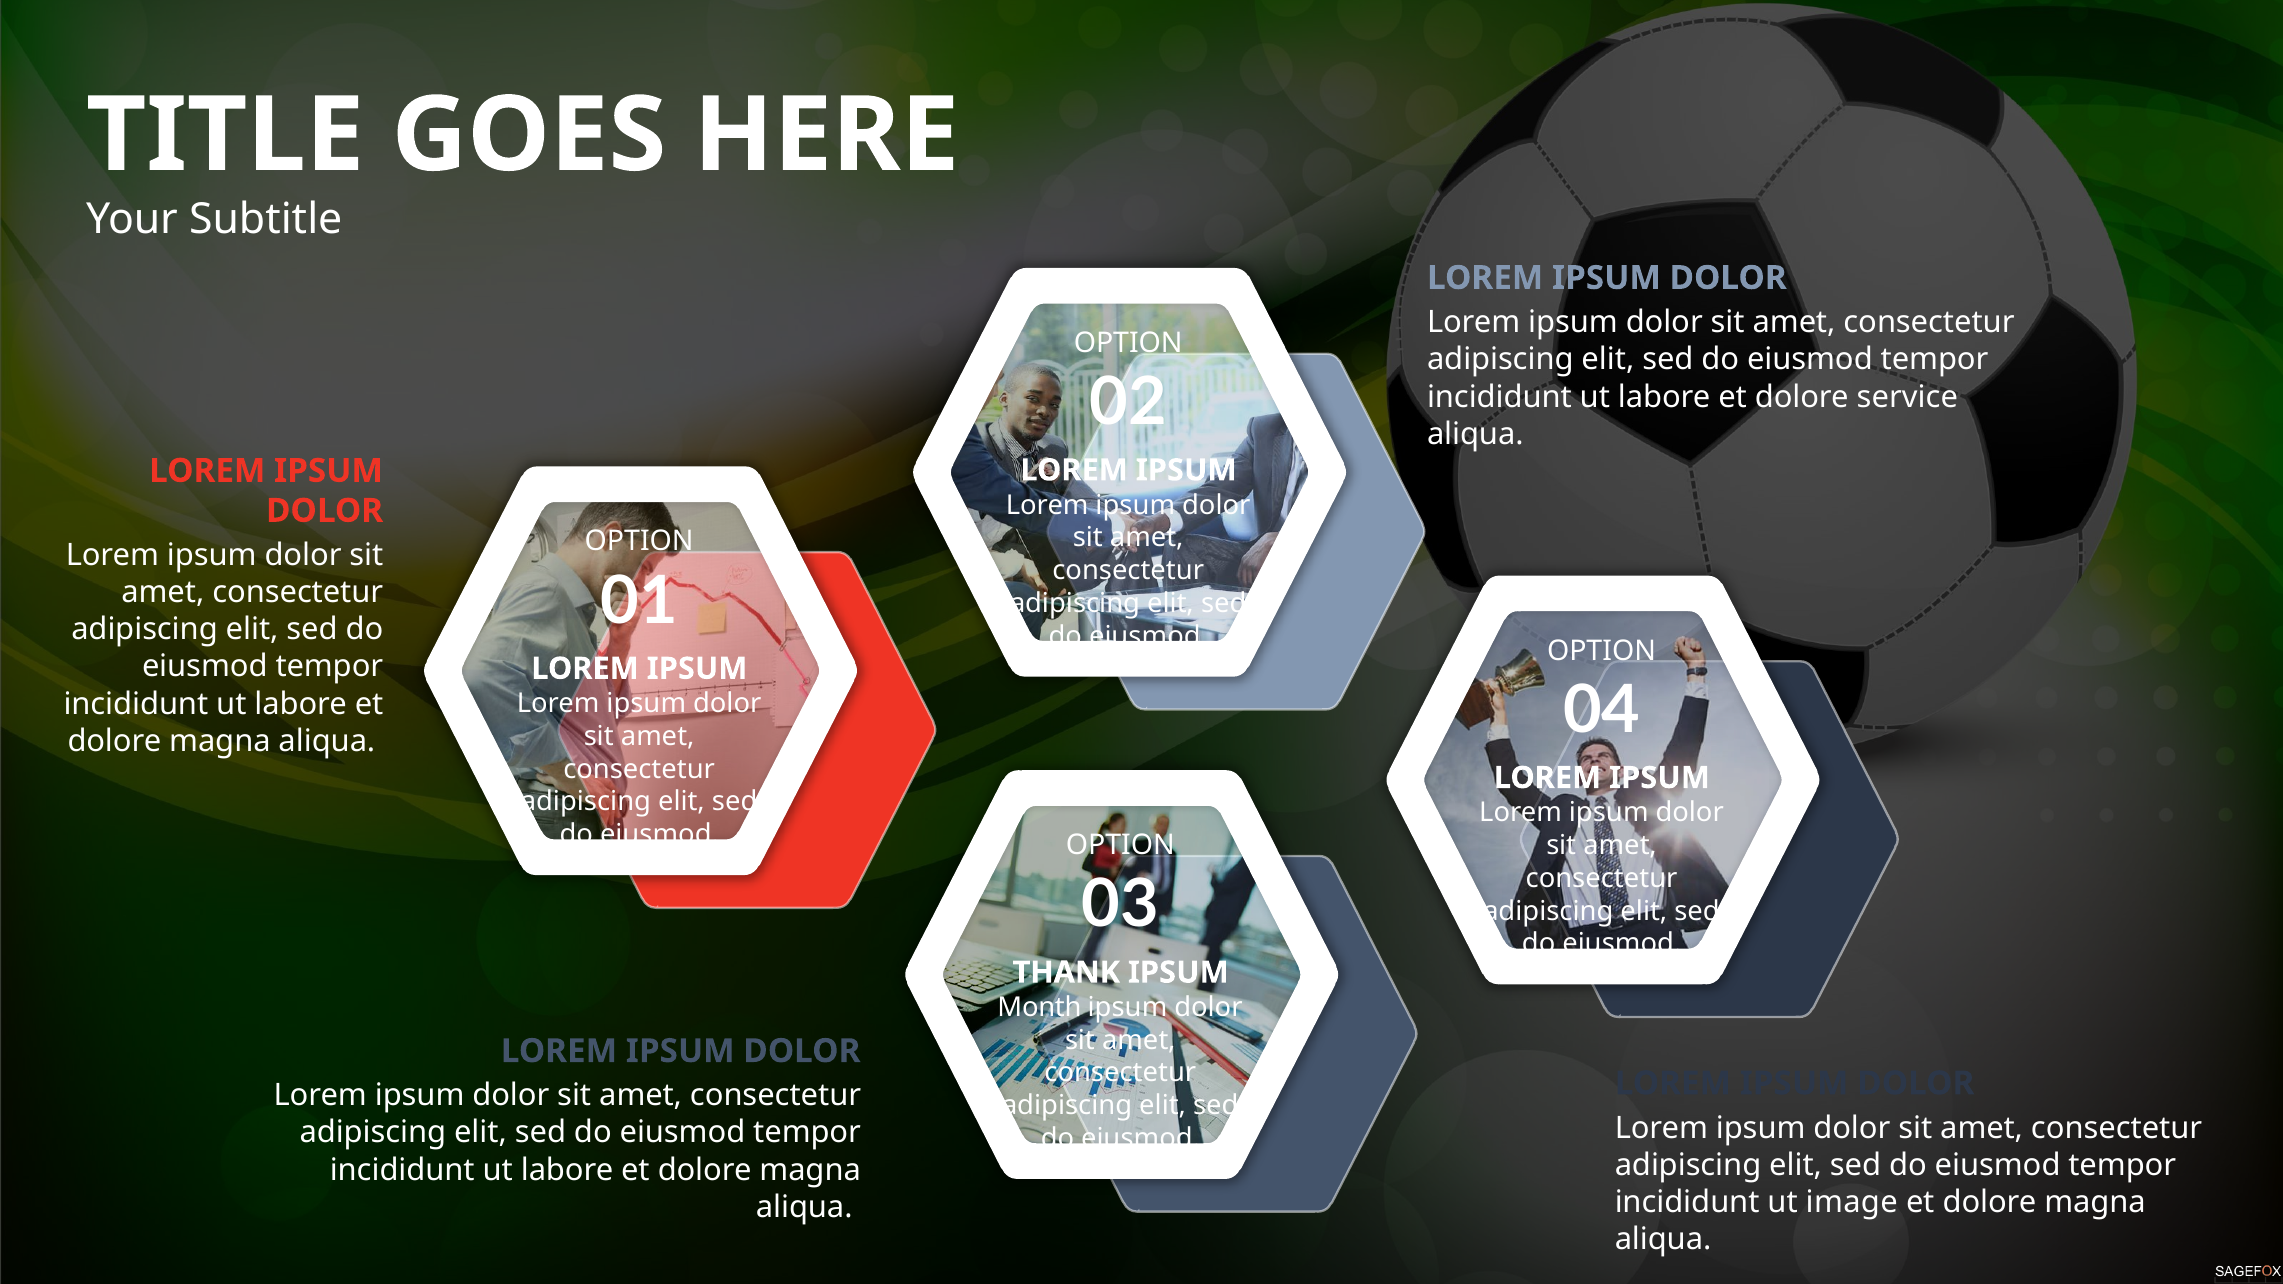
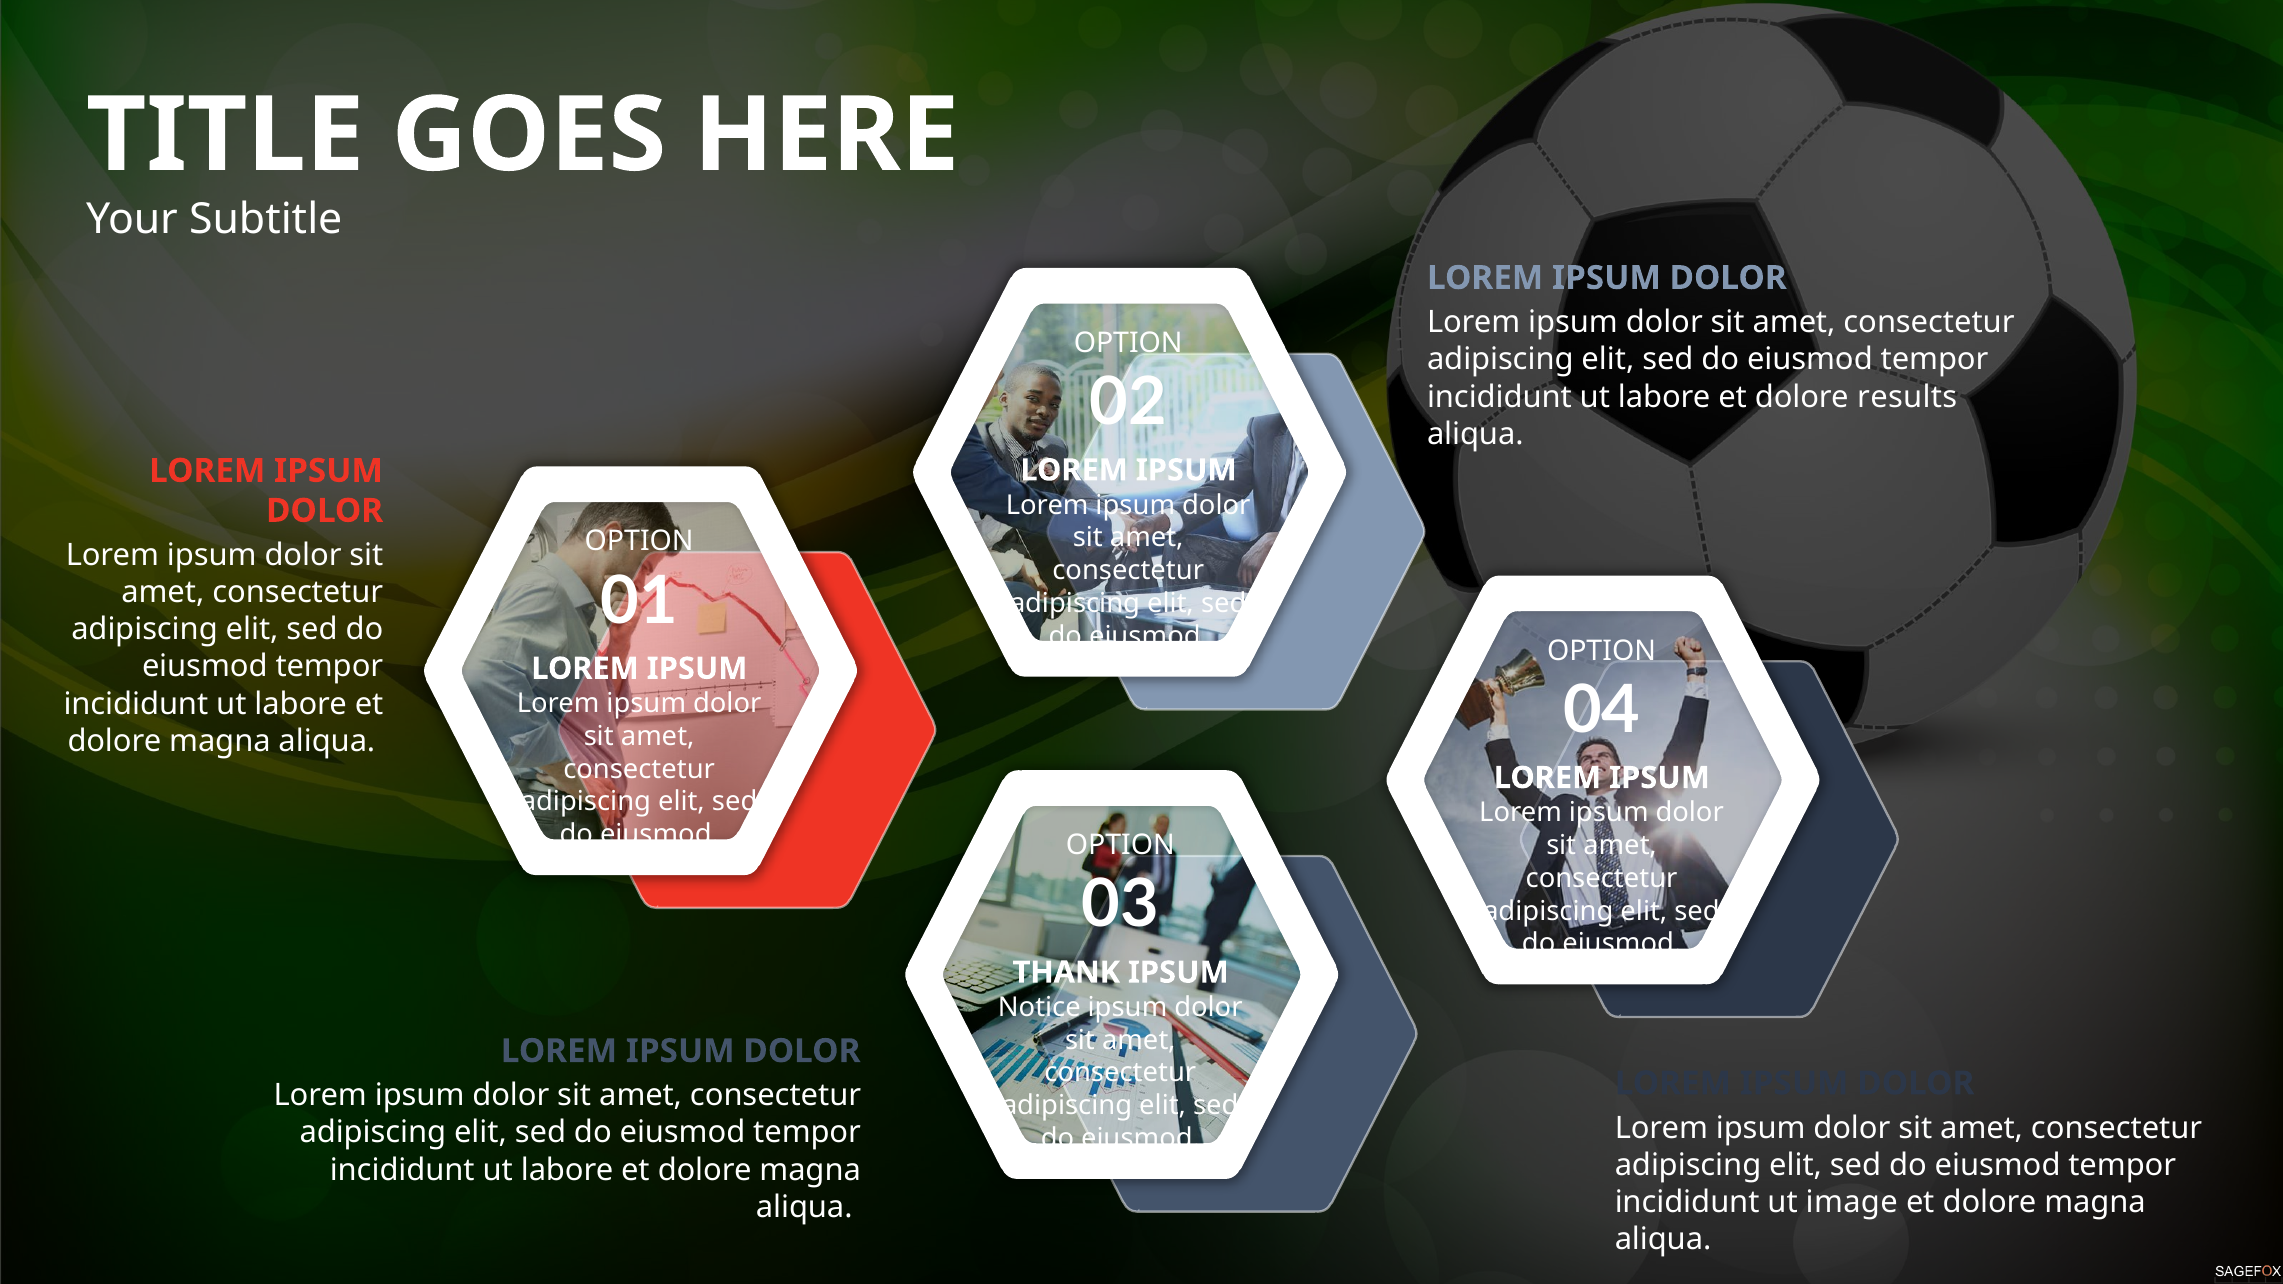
service: service -> results (1907, 397)
Month: Month -> Notice (1039, 1007)
